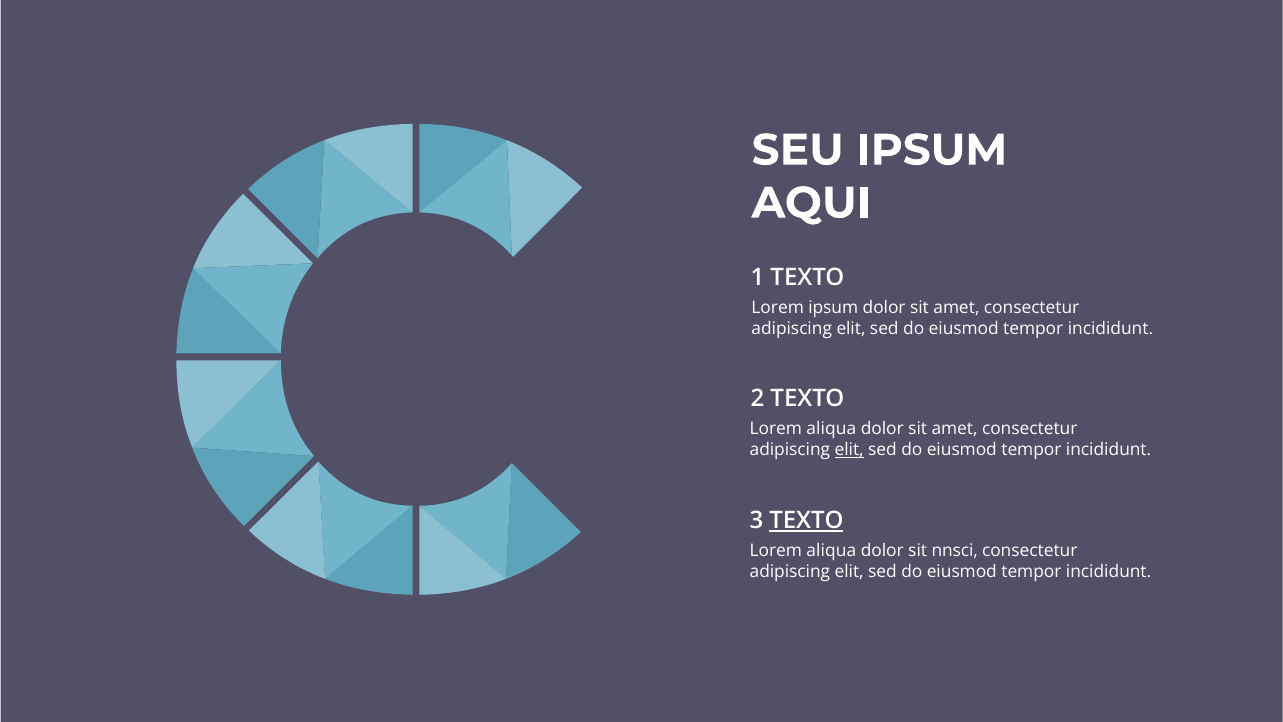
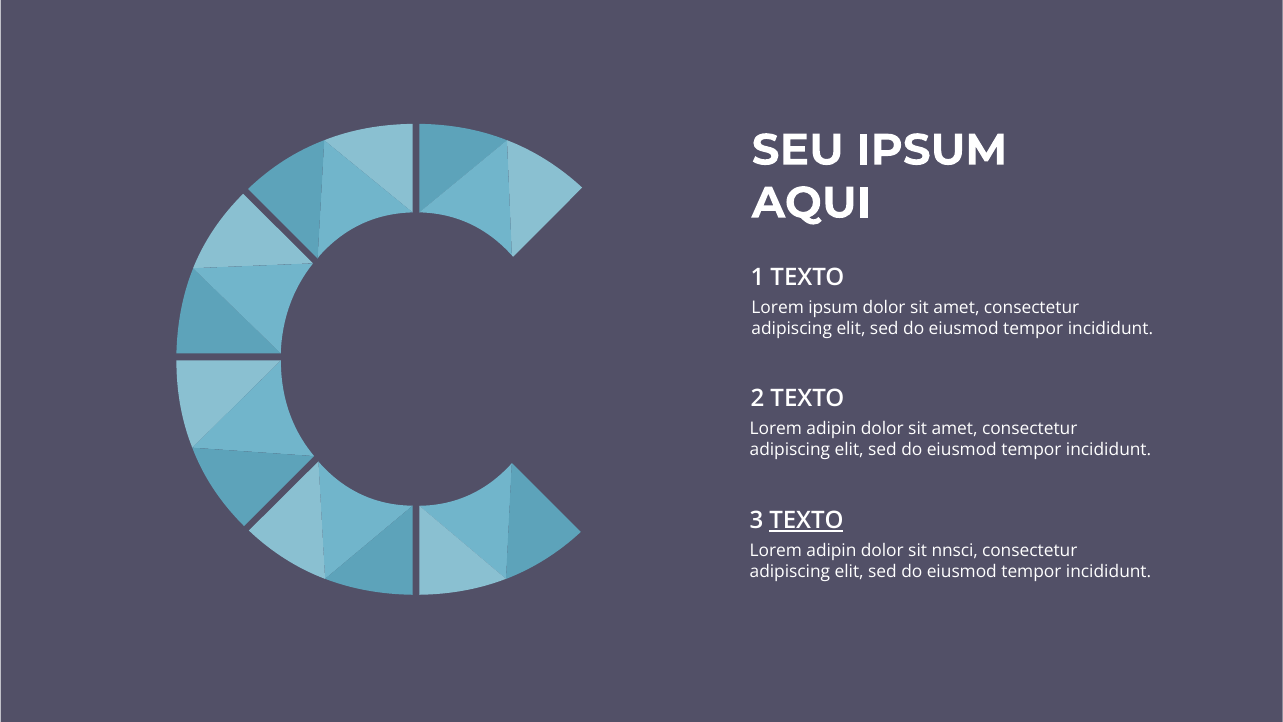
aliqua: aliqua -> adipin (831, 429)
elit underline: present -> none (849, 450)
aliqua: aliqua -> adipin (831, 551)
